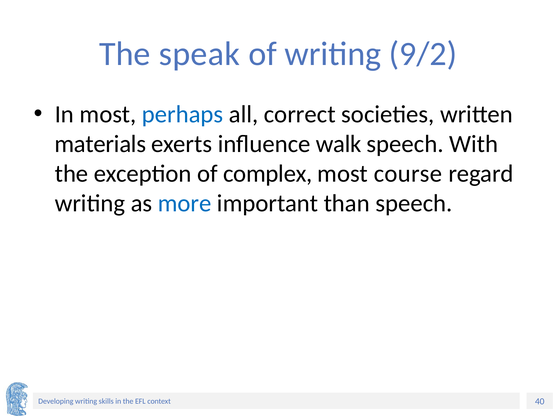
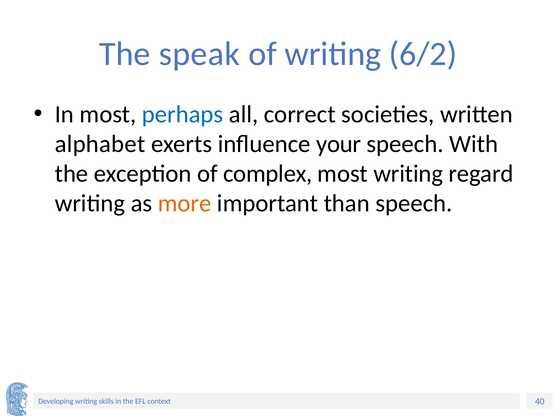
9/2: 9/2 -> 6/2 (423, 54)
materials: materials -> alphabet (100, 144)
walk: walk -> your (339, 144)
most course: course -> writing (408, 174)
more colour: blue -> orange (185, 203)
